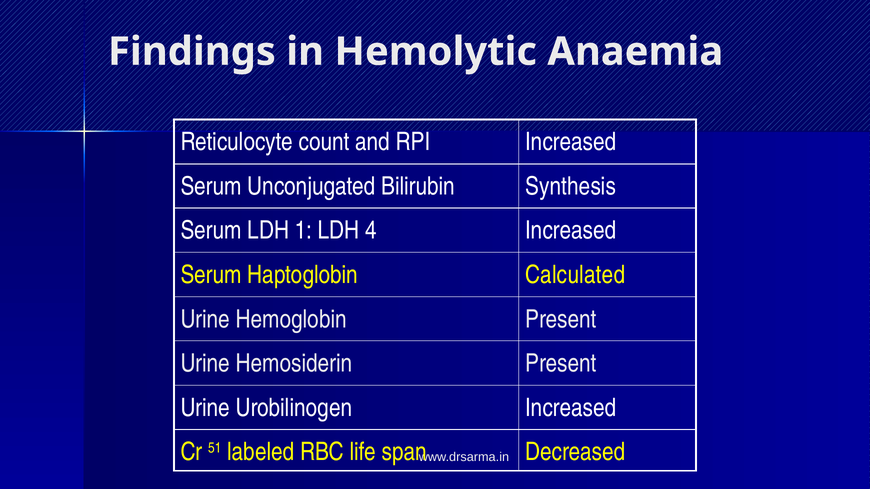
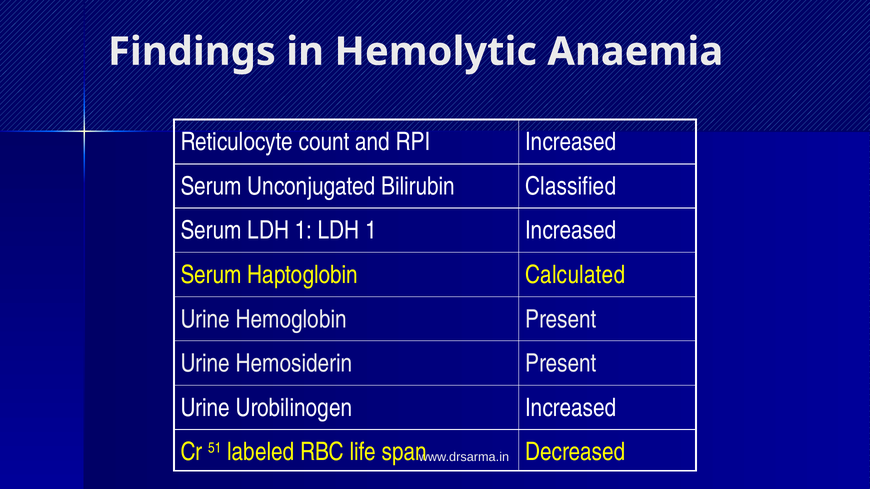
Synthesis: Synthesis -> Classified (571, 186)
1 LDH 4: 4 -> 1 (371, 231)
